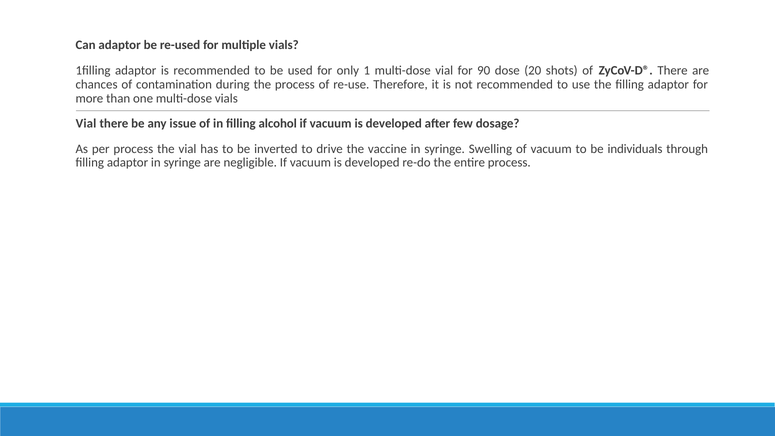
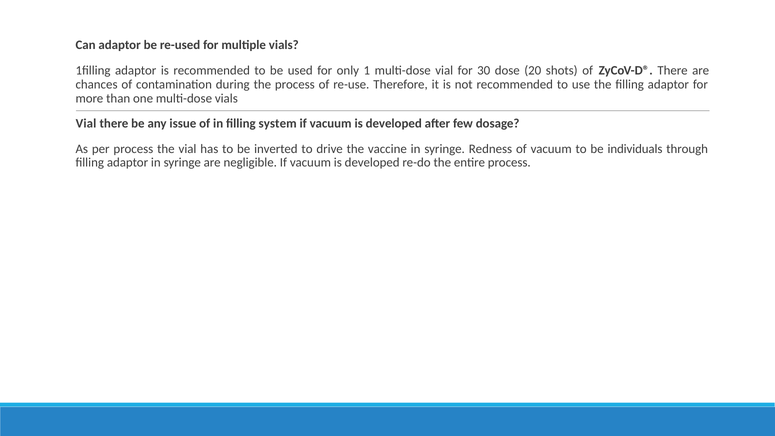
90: 90 -> 30 (484, 70)
alcohol: alcohol -> system (278, 124)
Swelling: Swelling -> Redness (490, 149)
